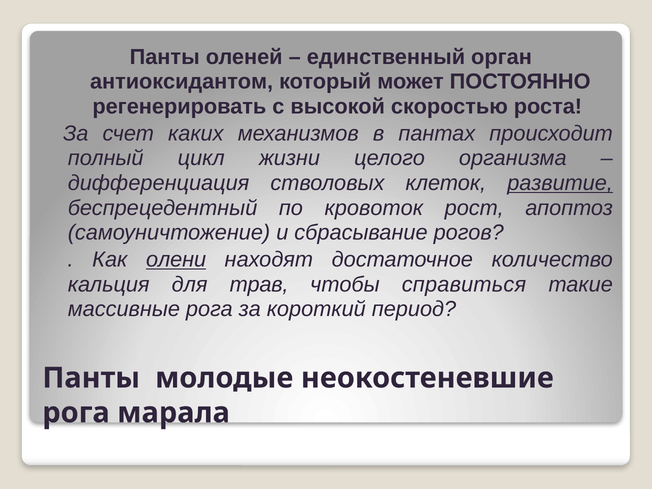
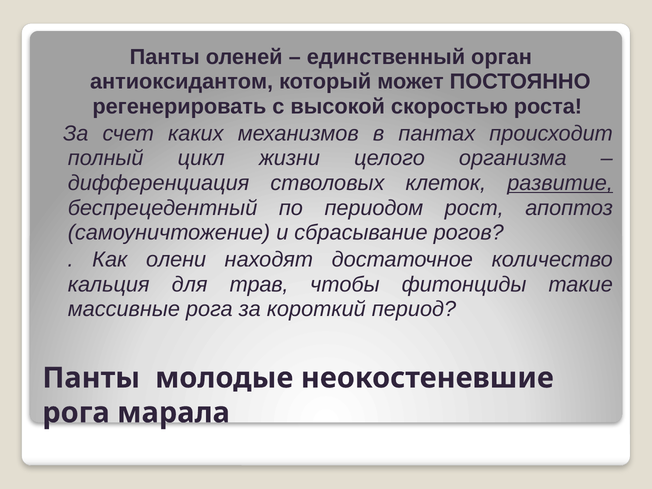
кровоток: кровоток -> периодом (374, 208)
олени underline: present -> none (176, 260)
справиться: справиться -> фитонциды (464, 284)
